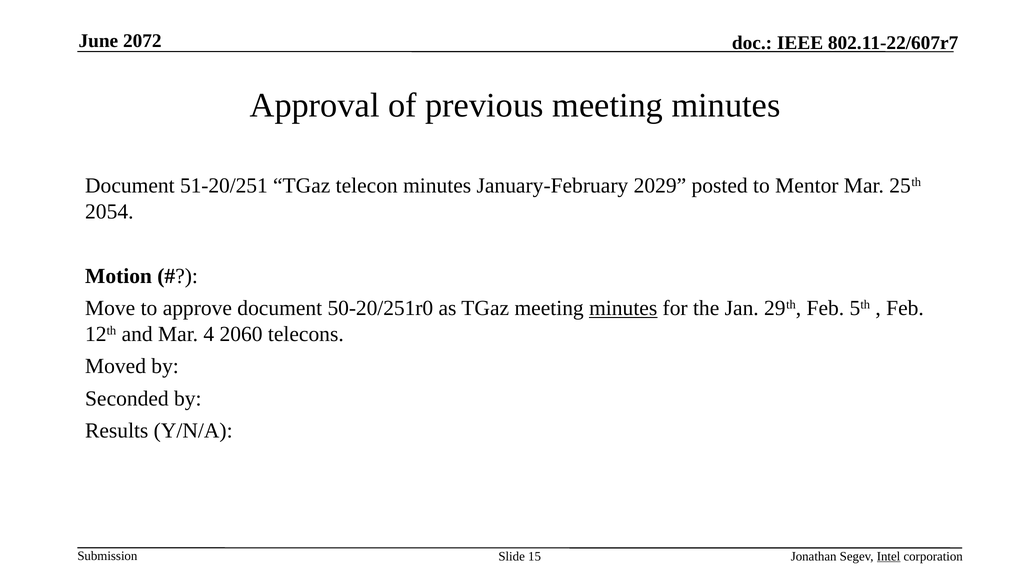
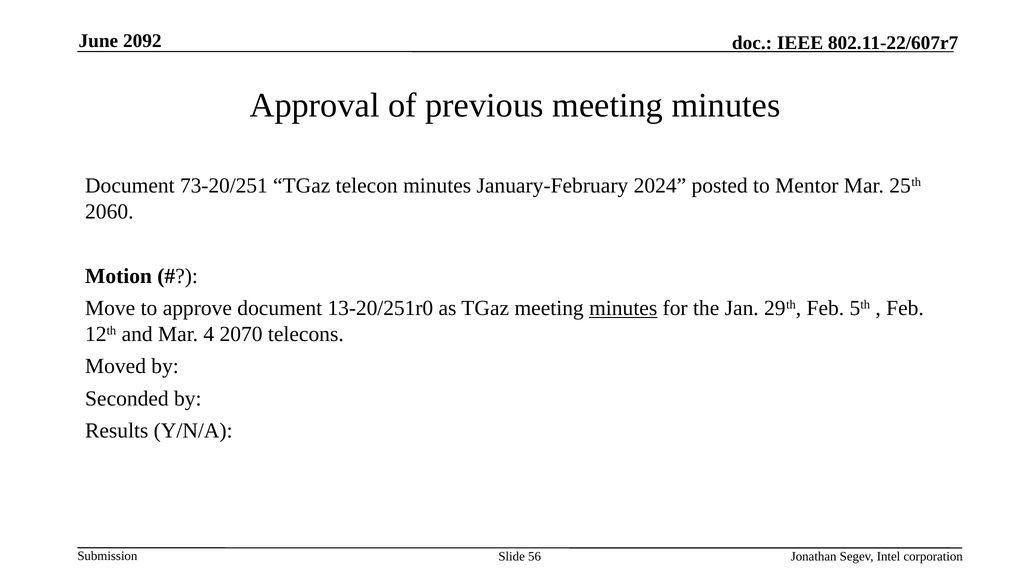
2072: 2072 -> 2092 (142, 41)
51-20/251: 51-20/251 -> 73-20/251 (224, 186)
2029: 2029 -> 2024 (660, 186)
2054: 2054 -> 2060 (109, 212)
50-20/251r0: 50-20/251r0 -> 13-20/251r0 (380, 308)
2060: 2060 -> 2070 (241, 334)
15: 15 -> 56 (535, 556)
Intel underline: present -> none (889, 556)
